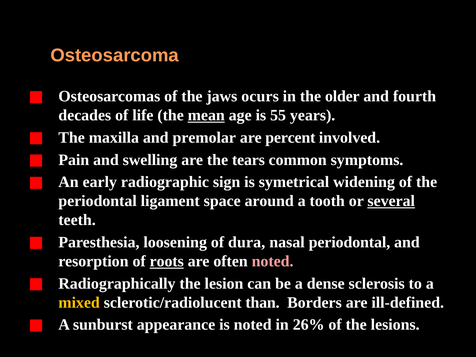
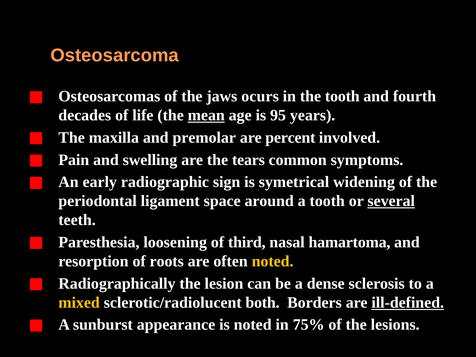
the older: older -> tooth (342, 96)
55: 55 -> 95 (278, 115)
dura: dura -> third (247, 242)
nasal periodontal: periodontal -> hamartoma (349, 242)
roots underline: present -> none (167, 261)
noted colour: pink -> yellow (273, 261)
than: than -> both (263, 303)
ill-defined underline: none -> present (408, 303)
26%: 26% -> 75% (309, 325)
